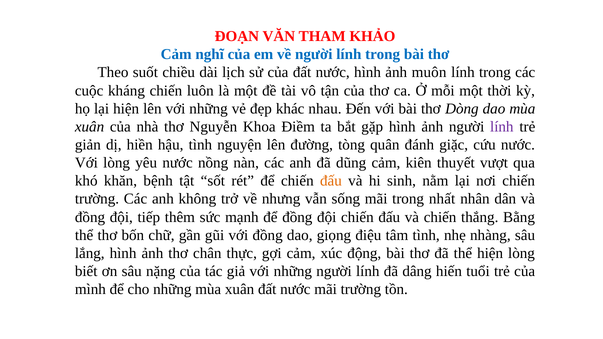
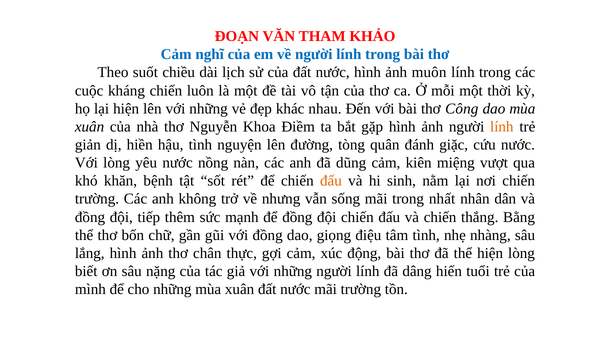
Dòng: Dòng -> Công (462, 109)
lính colour: purple -> orange (502, 127)
thuyết: thuyết -> miệng (456, 163)
